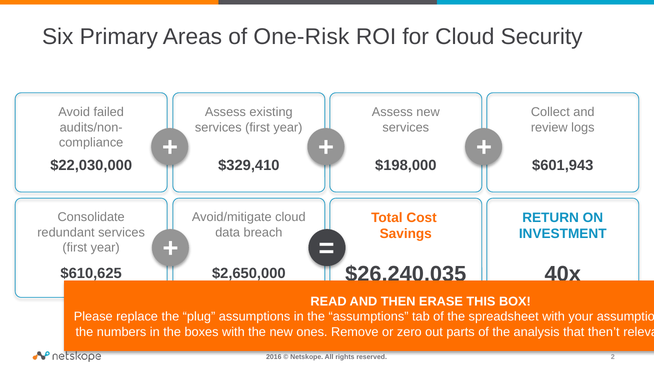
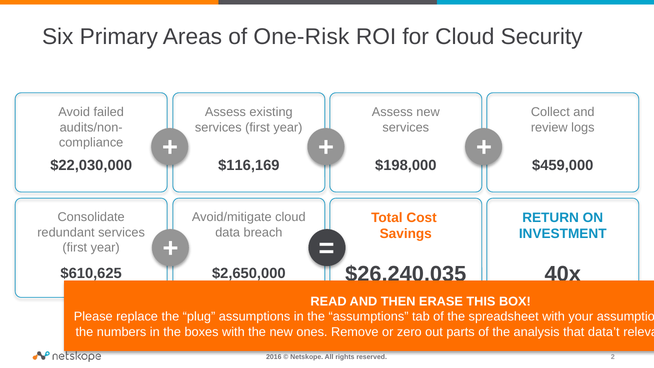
$329,410: $329,410 -> $116,169 (249, 165)
$601,943: $601,943 -> $459,000 (563, 165)
then’t: then’t -> data’t (604, 332)
